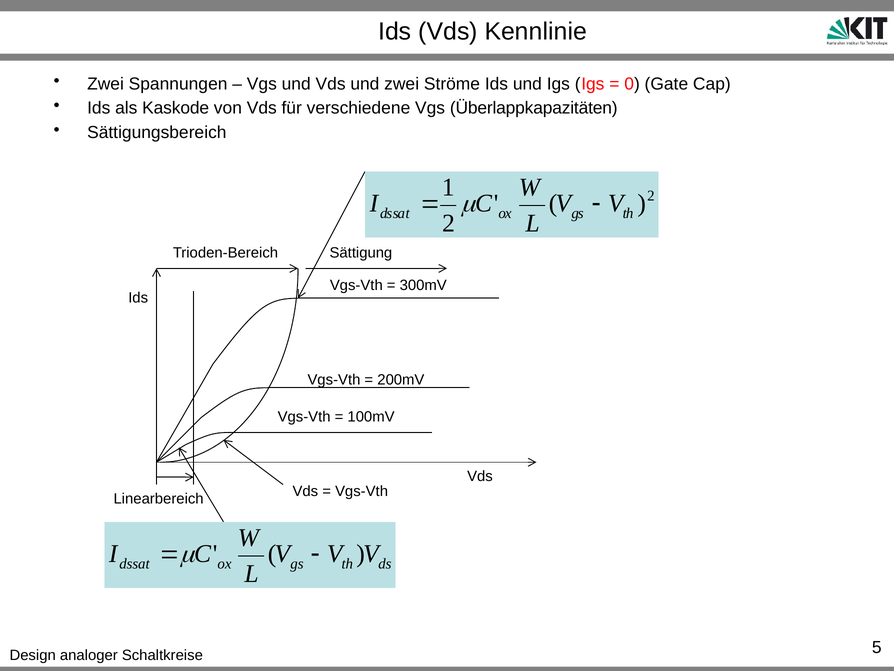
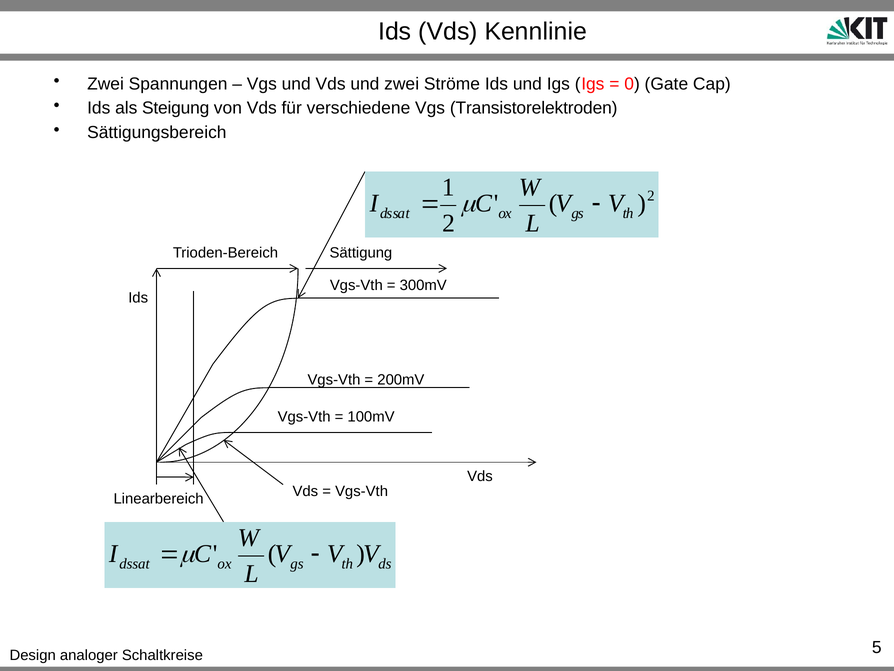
Kaskode: Kaskode -> Steigung (176, 108)
Überlappkapazitäten: Überlappkapazitäten -> Transistorelektroden (534, 108)
